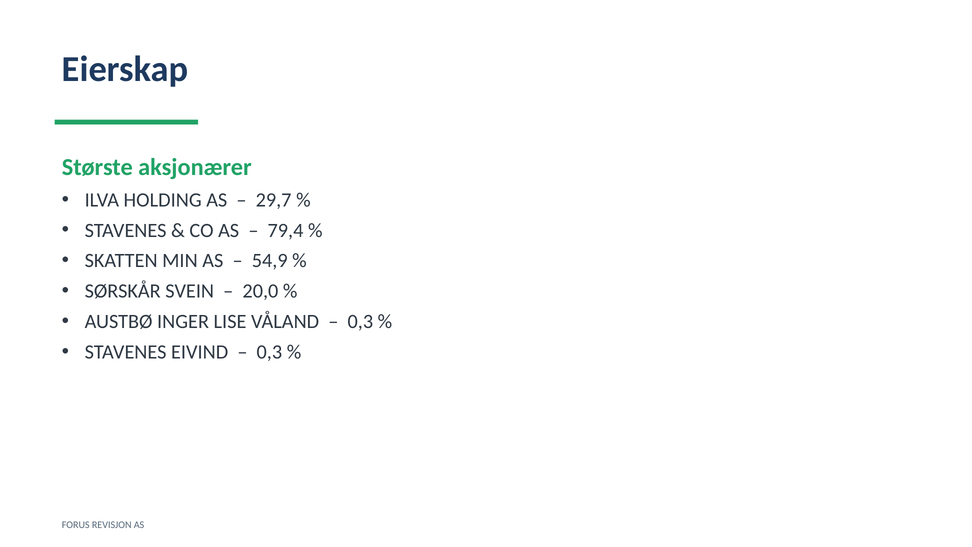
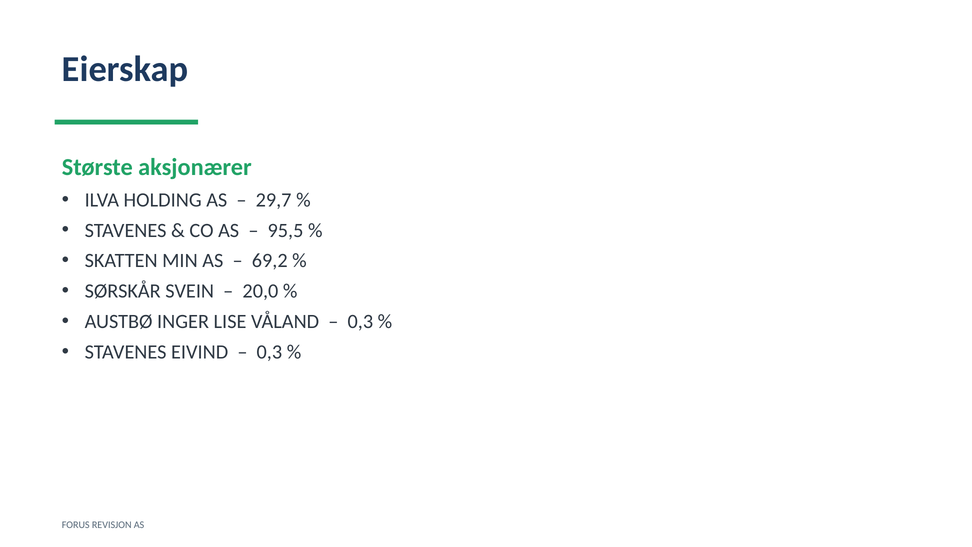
79,4: 79,4 -> 95,5 (285, 230)
54,9: 54,9 -> 69,2 (270, 261)
